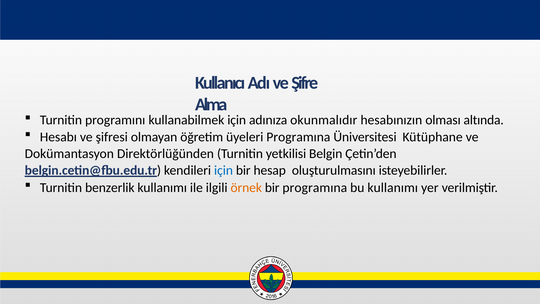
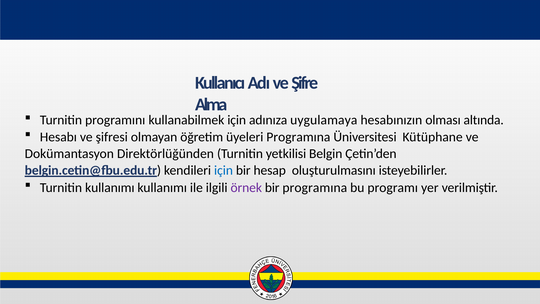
okunmalıdır: okunmalıdır -> uygulamaya (324, 120)
Turnitin benzerlik: benzerlik -> kullanımı (110, 187)
örnek colour: orange -> purple (246, 187)
bu kullanımı: kullanımı -> programı (393, 187)
